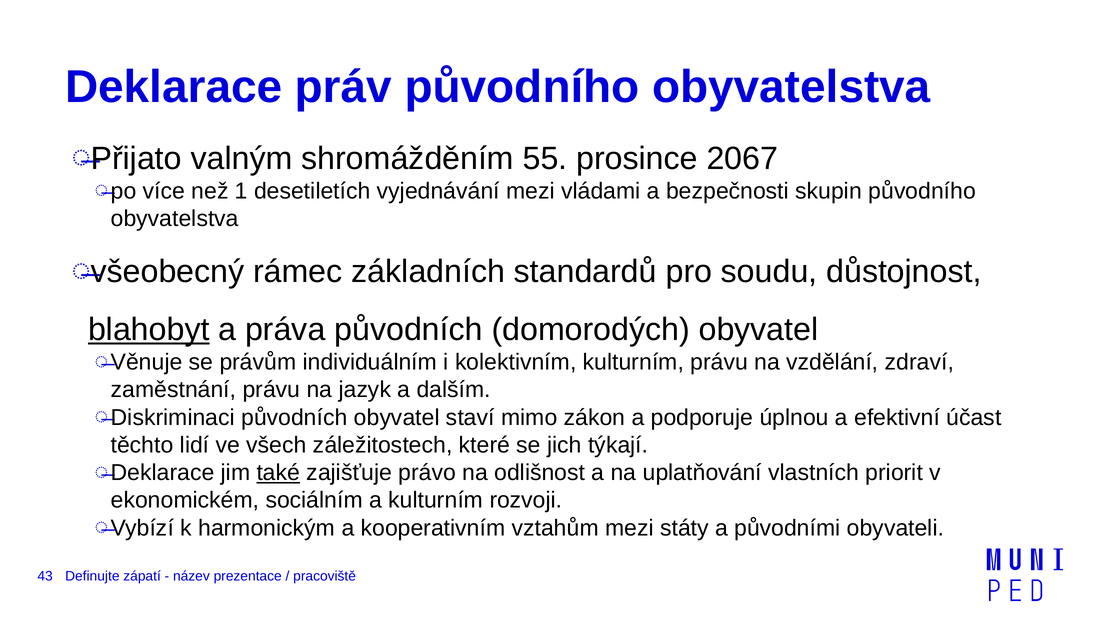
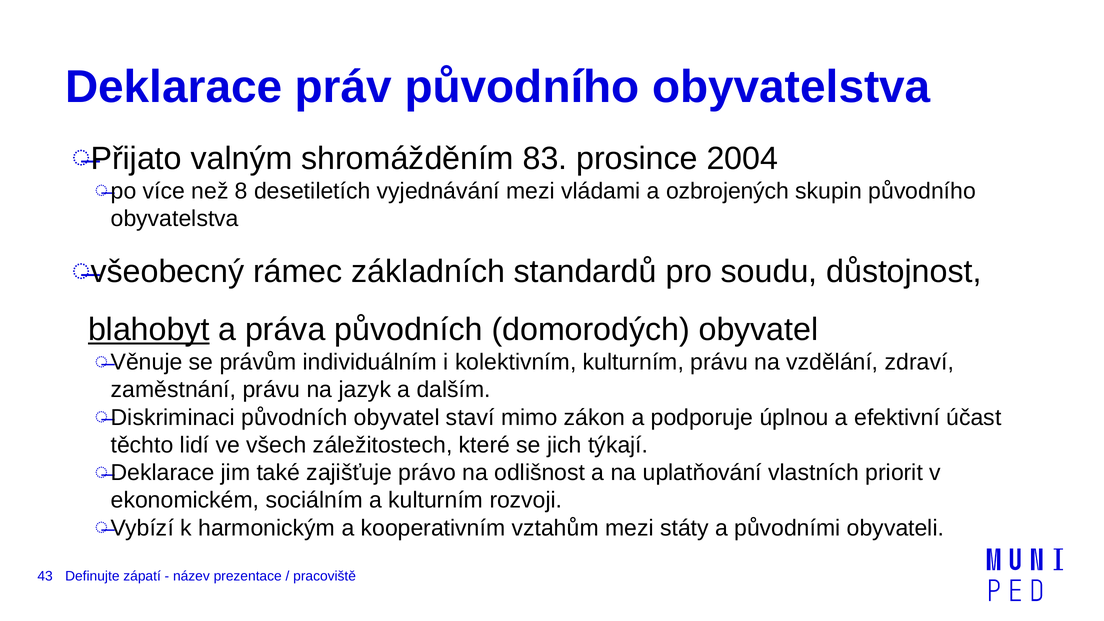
55: 55 -> 83 (545, 159)
2067: 2067 -> 2004 (742, 159)
1: 1 -> 8 (241, 191)
bezpečnosti: bezpečnosti -> ozbrojených (728, 191)
také underline: present -> none (278, 473)
